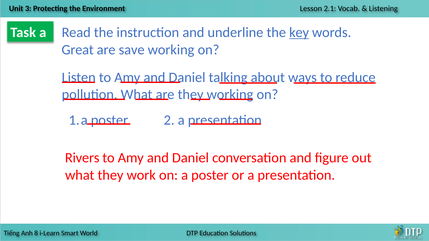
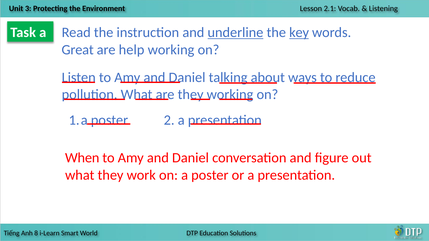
underline underline: none -> present (235, 33)
save: save -> help (132, 50)
Rivers: Rivers -> When (82, 158)
